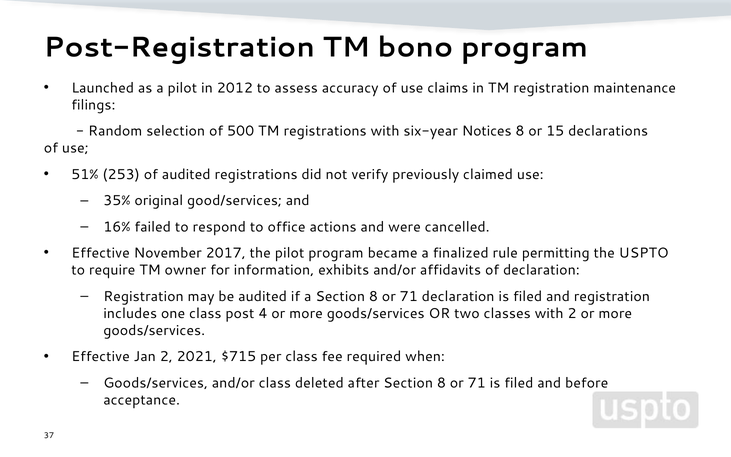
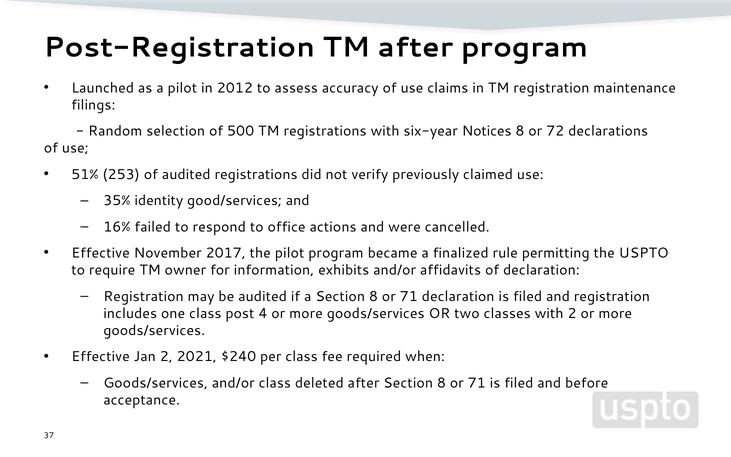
TM bono: bono -> after (416, 47)
15: 15 -> 72 (555, 131)
original: original -> identity (159, 201)
$715: $715 -> $240 (238, 357)
